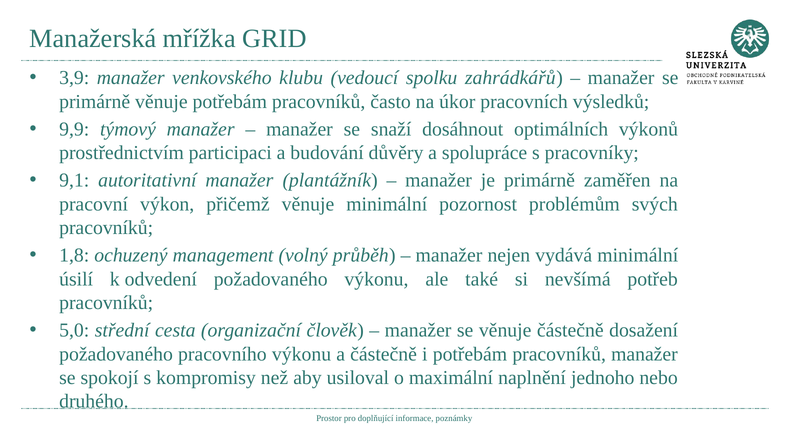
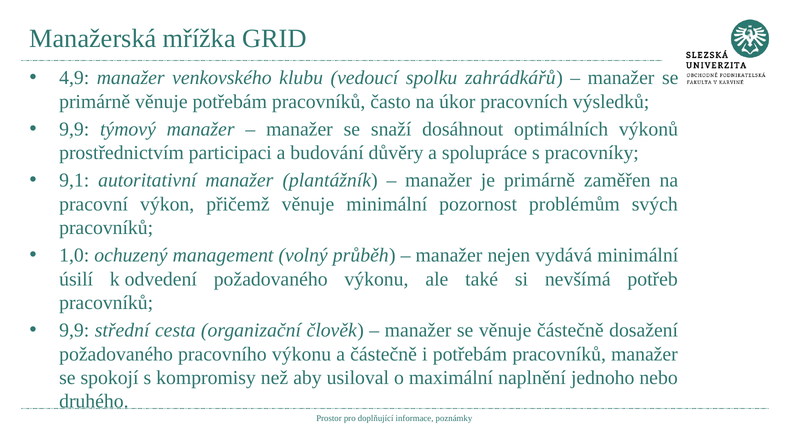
3,9: 3,9 -> 4,9 (74, 78)
1,8: 1,8 -> 1,0 (74, 255)
5,0: 5,0 -> 9,9 (74, 330)
